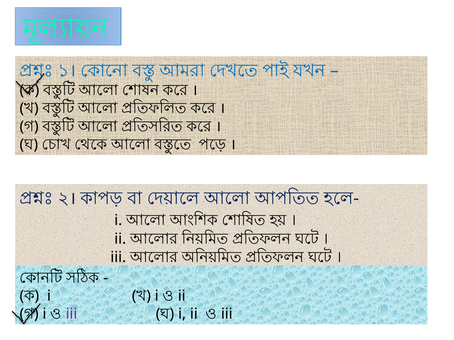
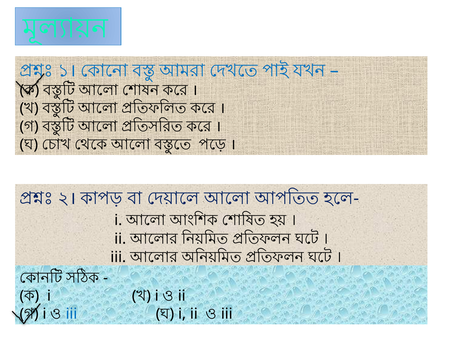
iii colour: purple -> blue (71, 314)
